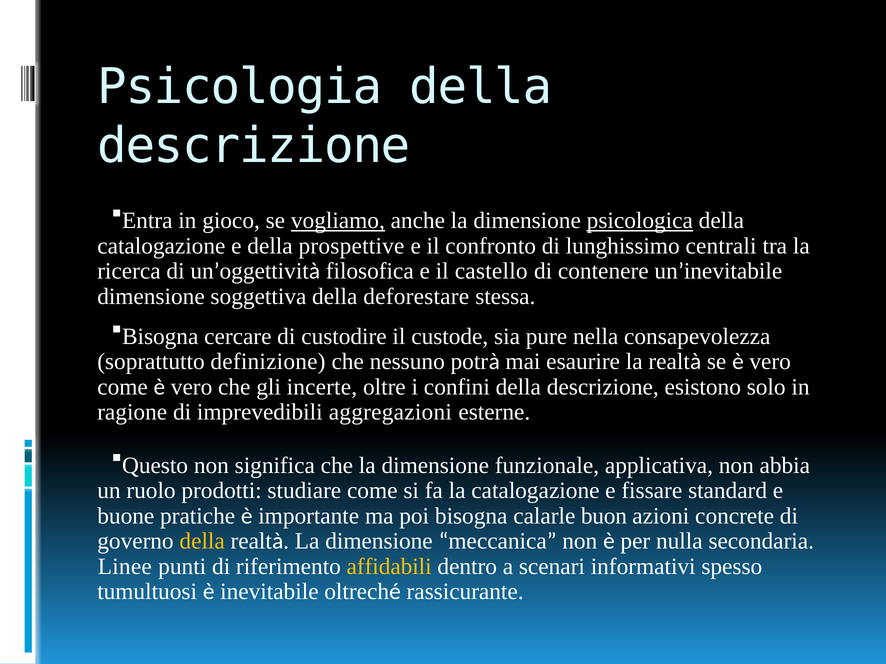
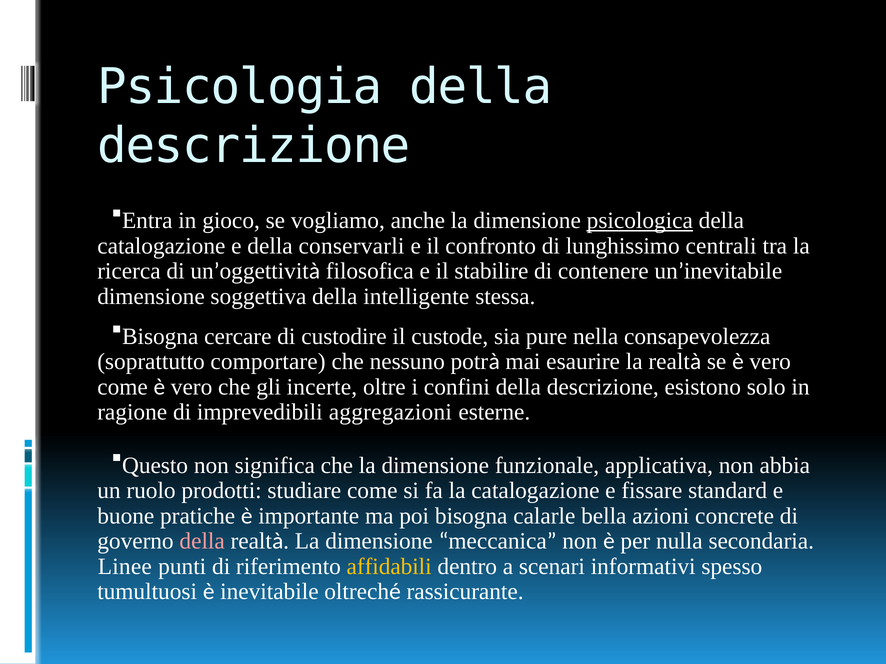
vogliamo underline: present -> none (338, 221)
prospettive: prospettive -> conservarli (351, 246)
castello: castello -> stabilire (491, 271)
deforestare: deforestare -> intelligente (416, 297)
definizione: definizione -> comportare (268, 362)
buon: buon -> bella (604, 516)
della colour: yellow -> pink (202, 542)
